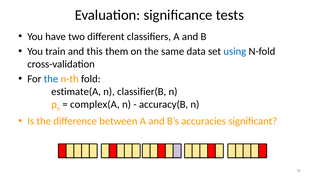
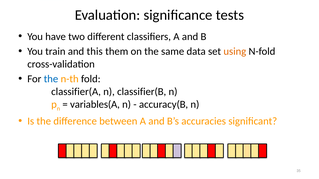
using colour: blue -> orange (235, 52)
estimate(A: estimate(A -> classifier(A (76, 92)
complex(A: complex(A -> variables(A (95, 105)
